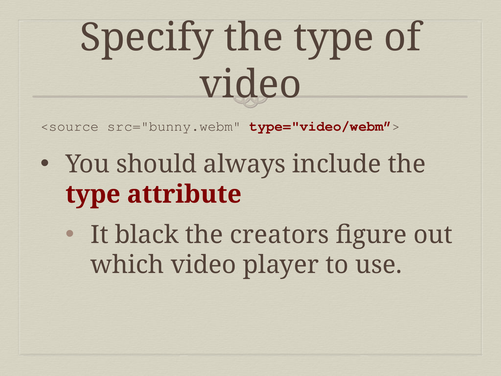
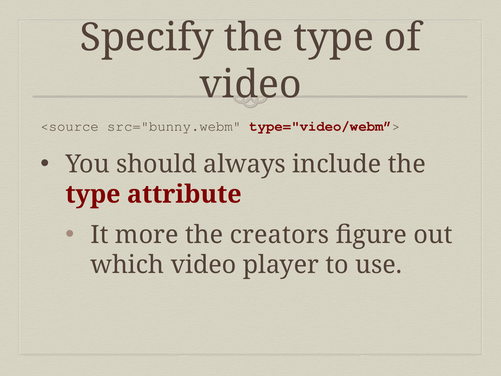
black: black -> more (147, 235)
